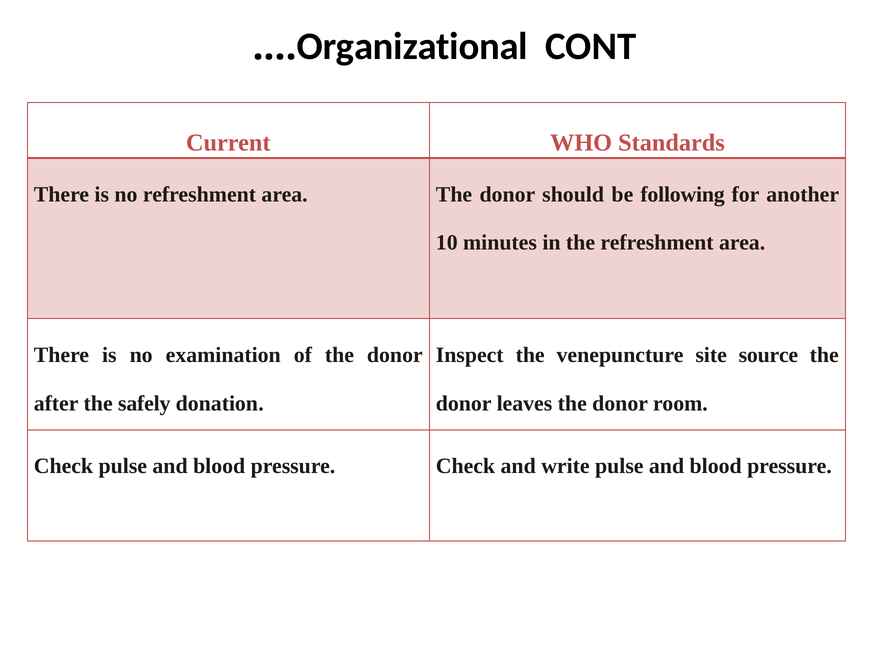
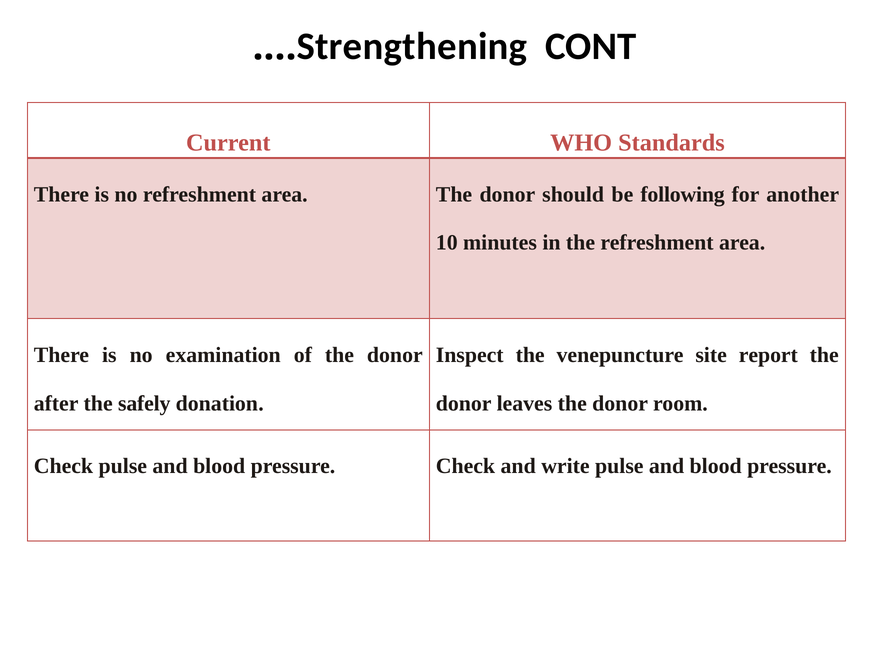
Organizational: Organizational -> Strengthening (412, 46)
source: source -> report (768, 355)
